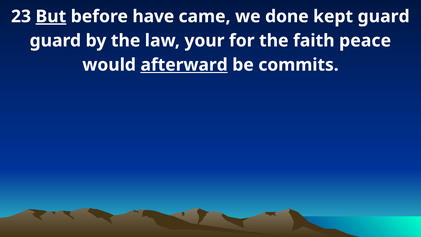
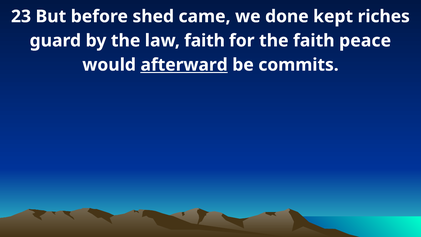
But underline: present -> none (51, 16)
have: have -> shed (153, 16)
kept guard: guard -> riches (384, 16)
law your: your -> faith (205, 41)
